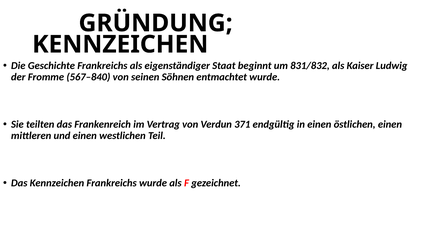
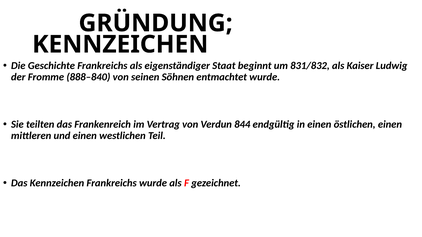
567–840: 567–840 -> 888–840 (88, 77)
371: 371 -> 844 (242, 124)
